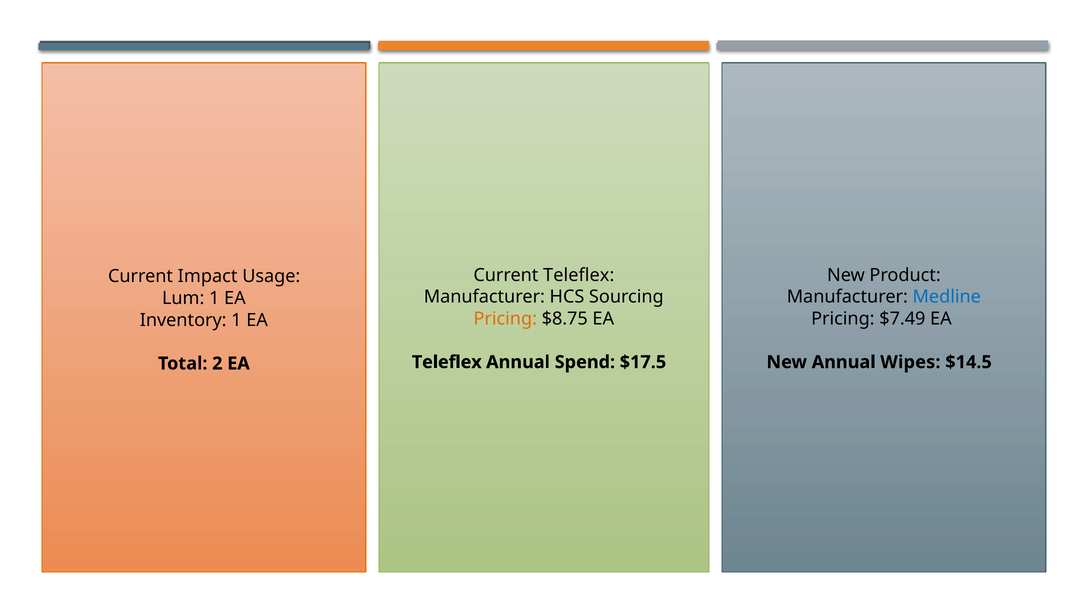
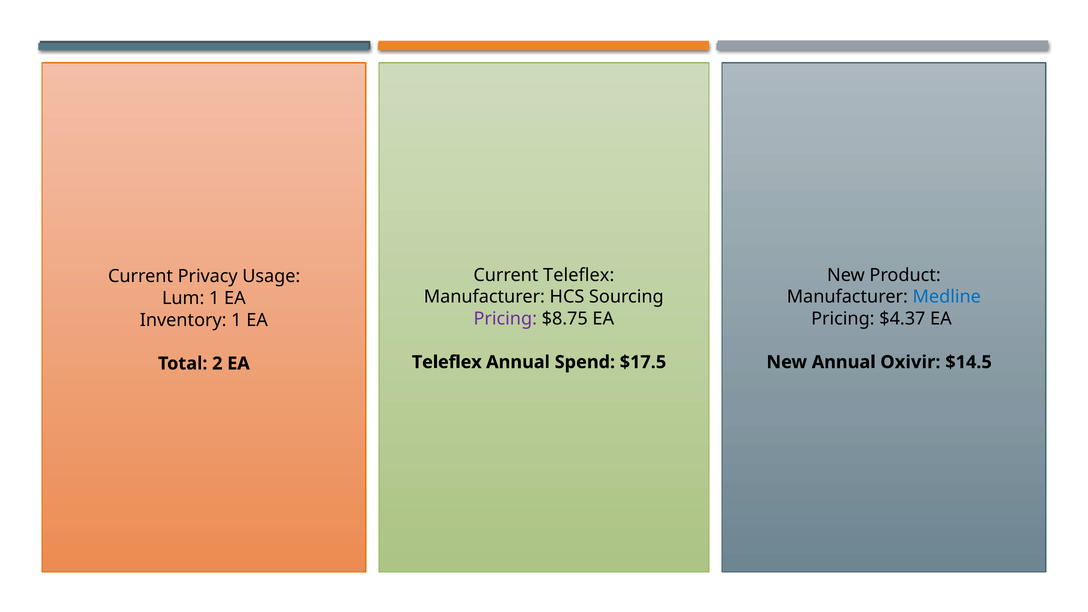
Impact: Impact -> Privacy (208, 276)
Pricing colour: orange -> purple (505, 319)
$7.49: $7.49 -> $4.37 (902, 319)
Wipes: Wipes -> Oxivir (910, 362)
